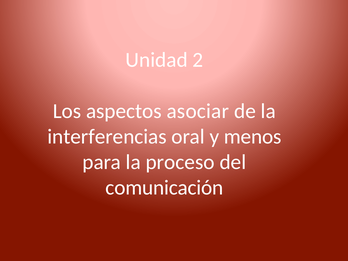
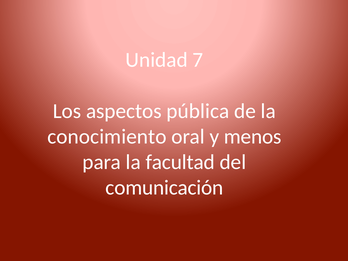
2: 2 -> 7 (198, 60)
asociar: asociar -> pública (198, 111)
interferencias: interferencias -> conocimiento (107, 137)
proceso: proceso -> facultad (180, 162)
